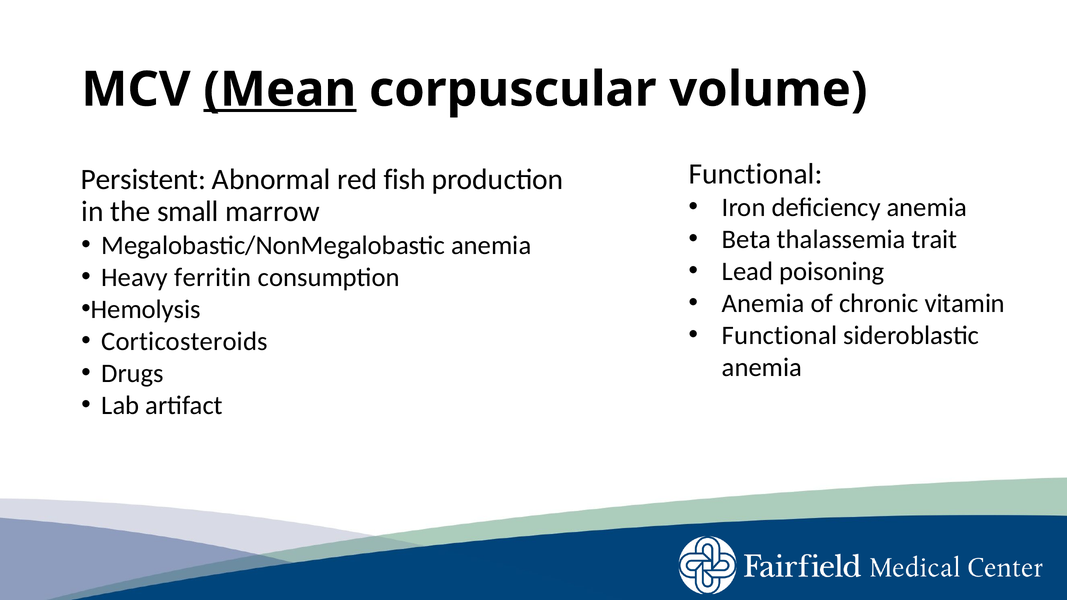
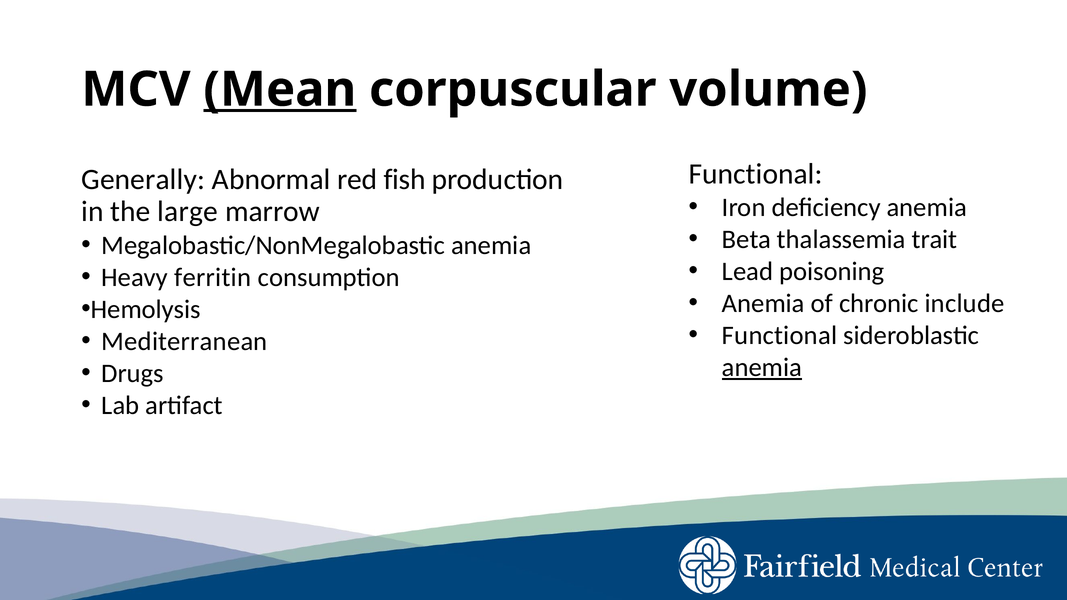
Persistent: Persistent -> Generally (143, 180)
small: small -> large (188, 212)
vitamin: vitamin -> include (965, 304)
Corticosteroids: Corticosteroids -> Mediterranean (184, 342)
anemia underline: none -> present (762, 368)
